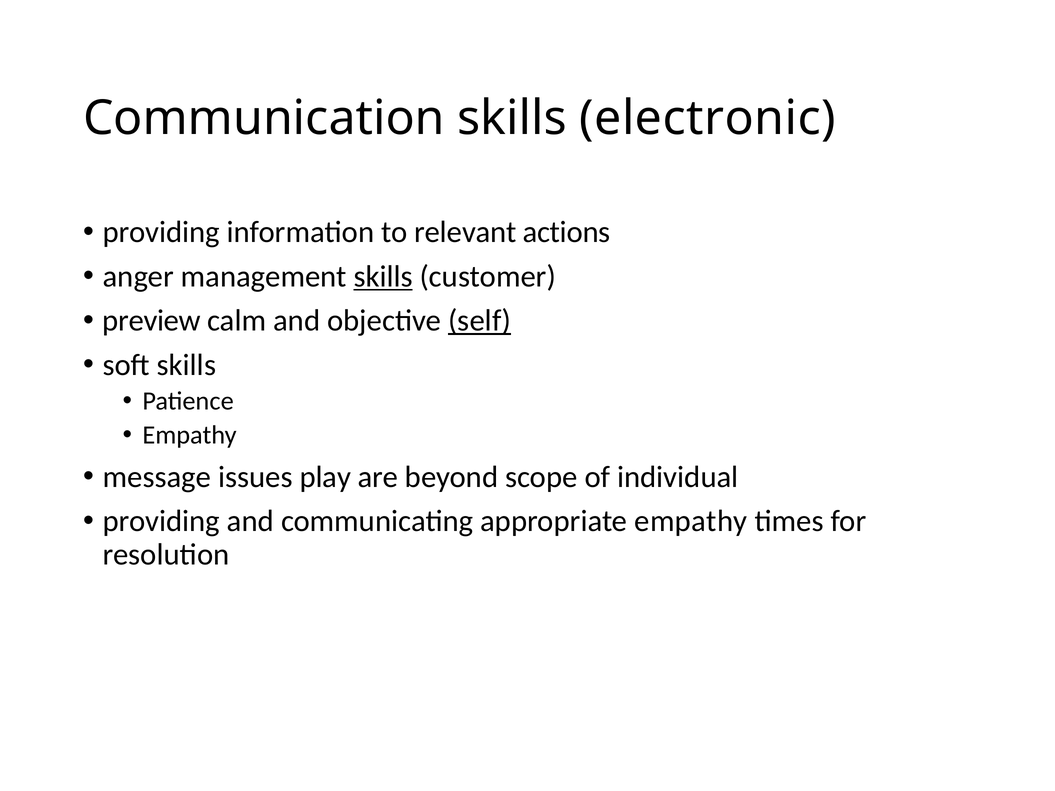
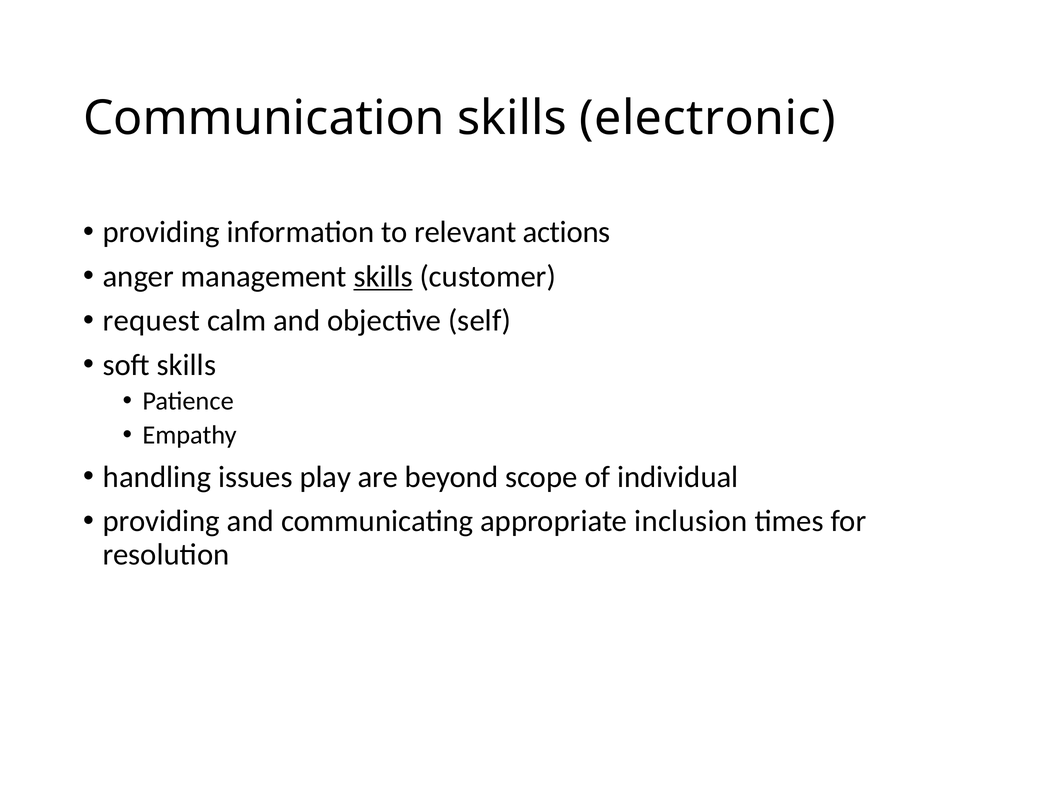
preview: preview -> request (151, 321)
self underline: present -> none (479, 321)
message: message -> handling (157, 477)
appropriate empathy: empathy -> inclusion (691, 521)
